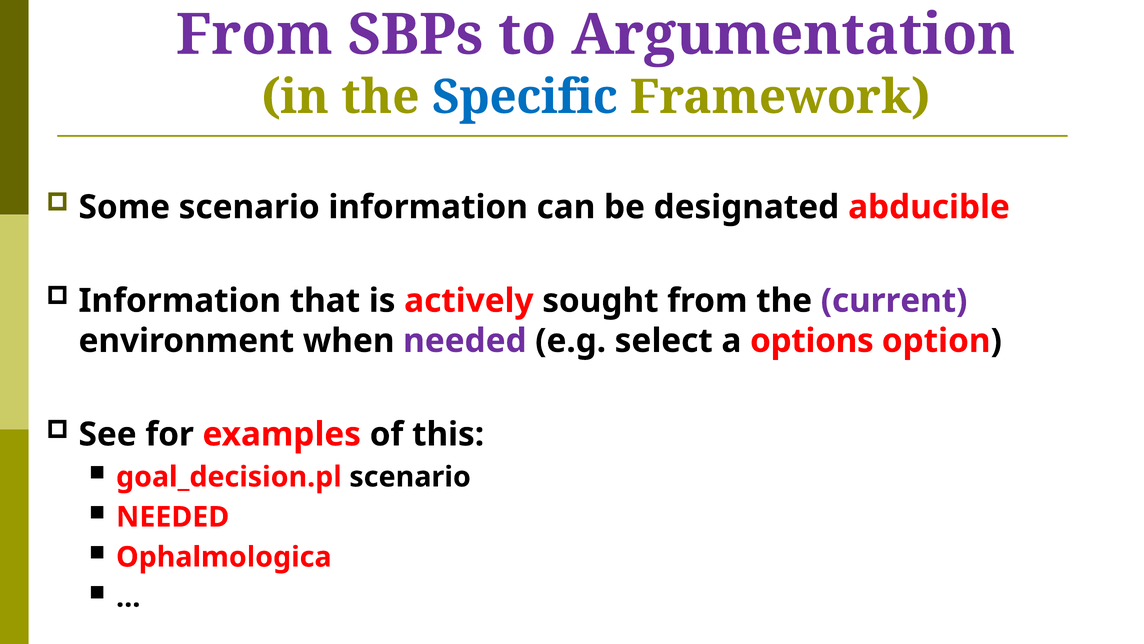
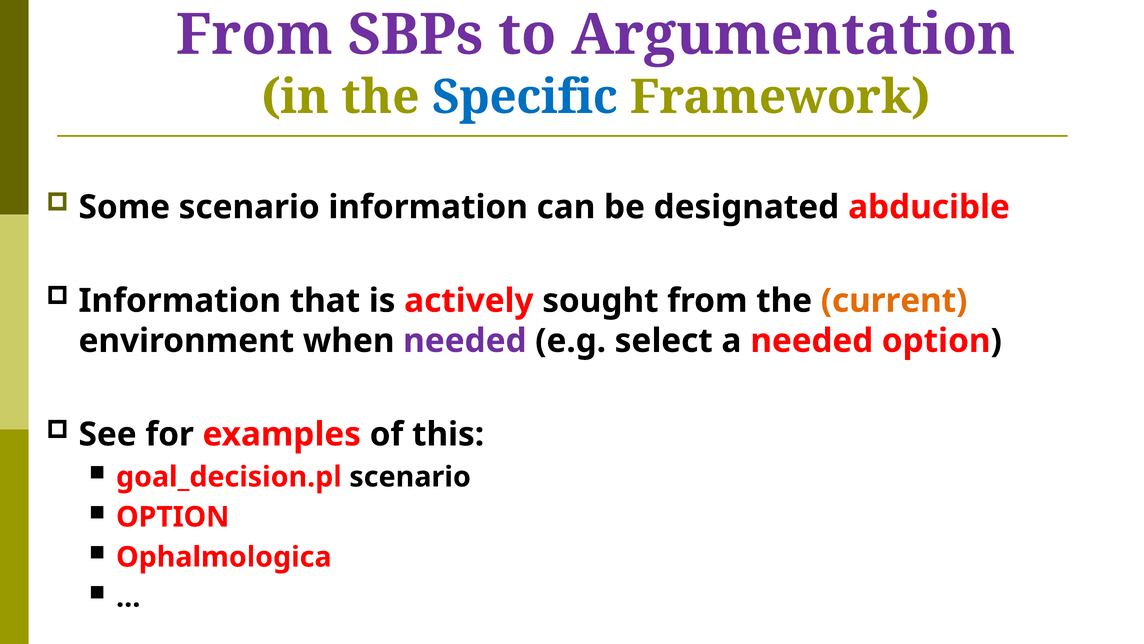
current colour: purple -> orange (894, 301)
a options: options -> needed (812, 341)
NEEDED: NEEDED -> OPTION (173, 517)
